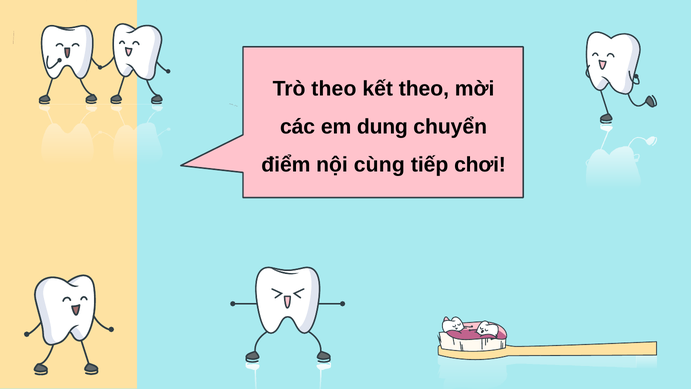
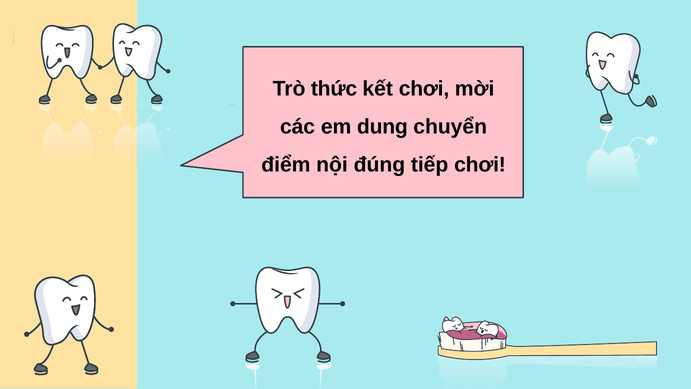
Trò theo: theo -> thức (334, 89)
kết theo: theo -> chơi (424, 89)
cùng: cùng -> đúng (379, 165)
